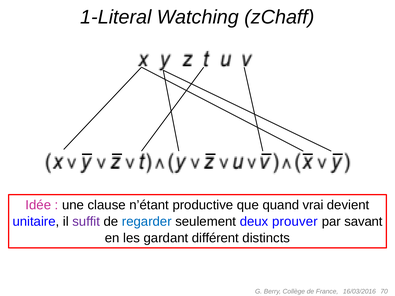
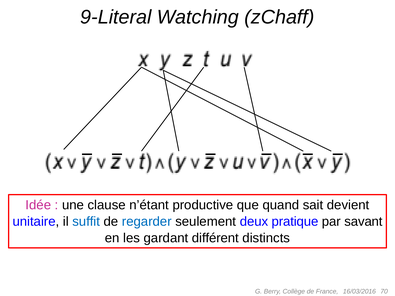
1-Literal: 1-Literal -> 9-Literal (116, 17)
vrai: vrai -> sait (313, 205)
suffit colour: purple -> blue (86, 222)
prouver: prouver -> pratique (295, 222)
